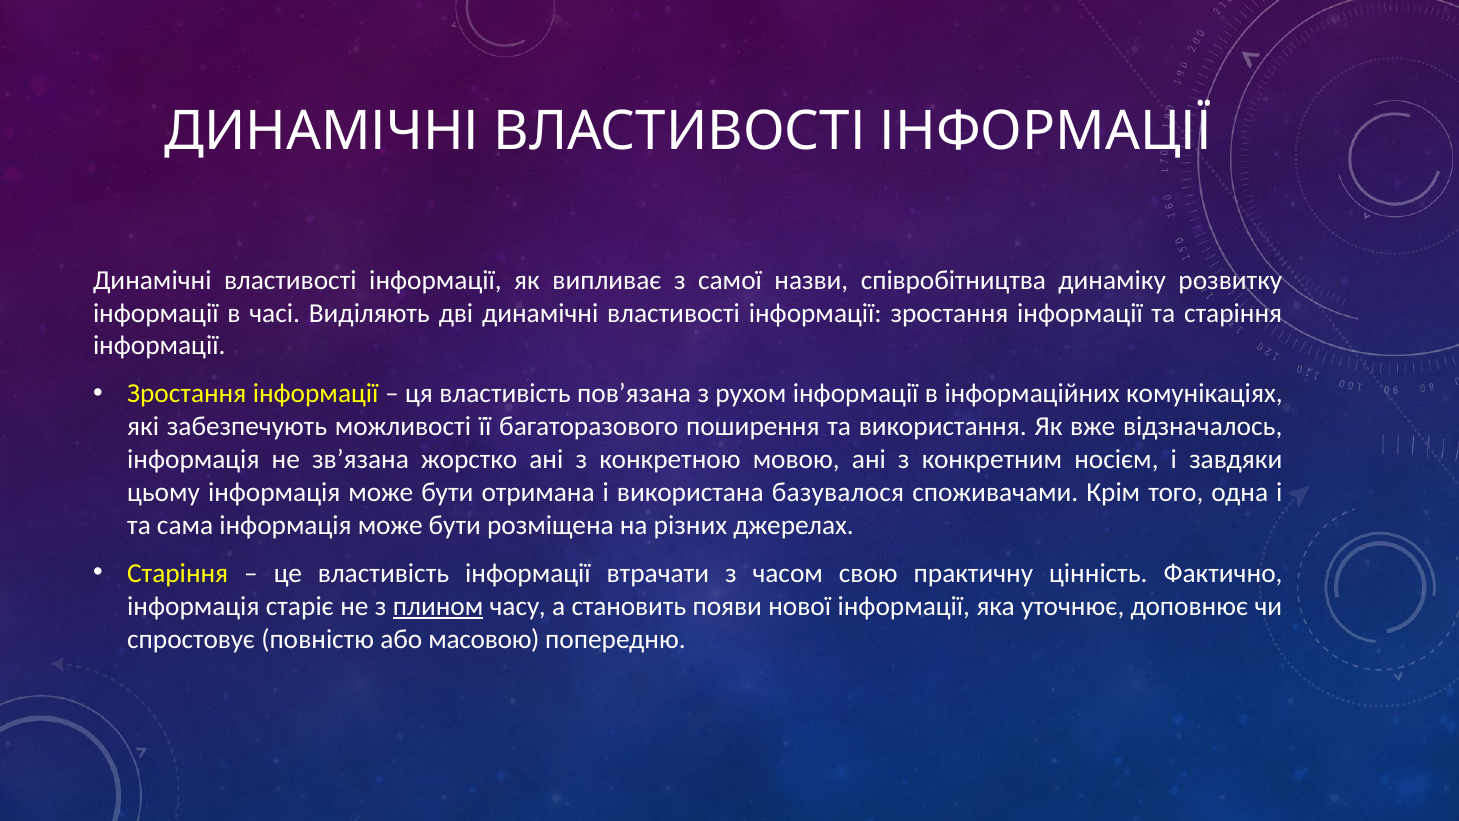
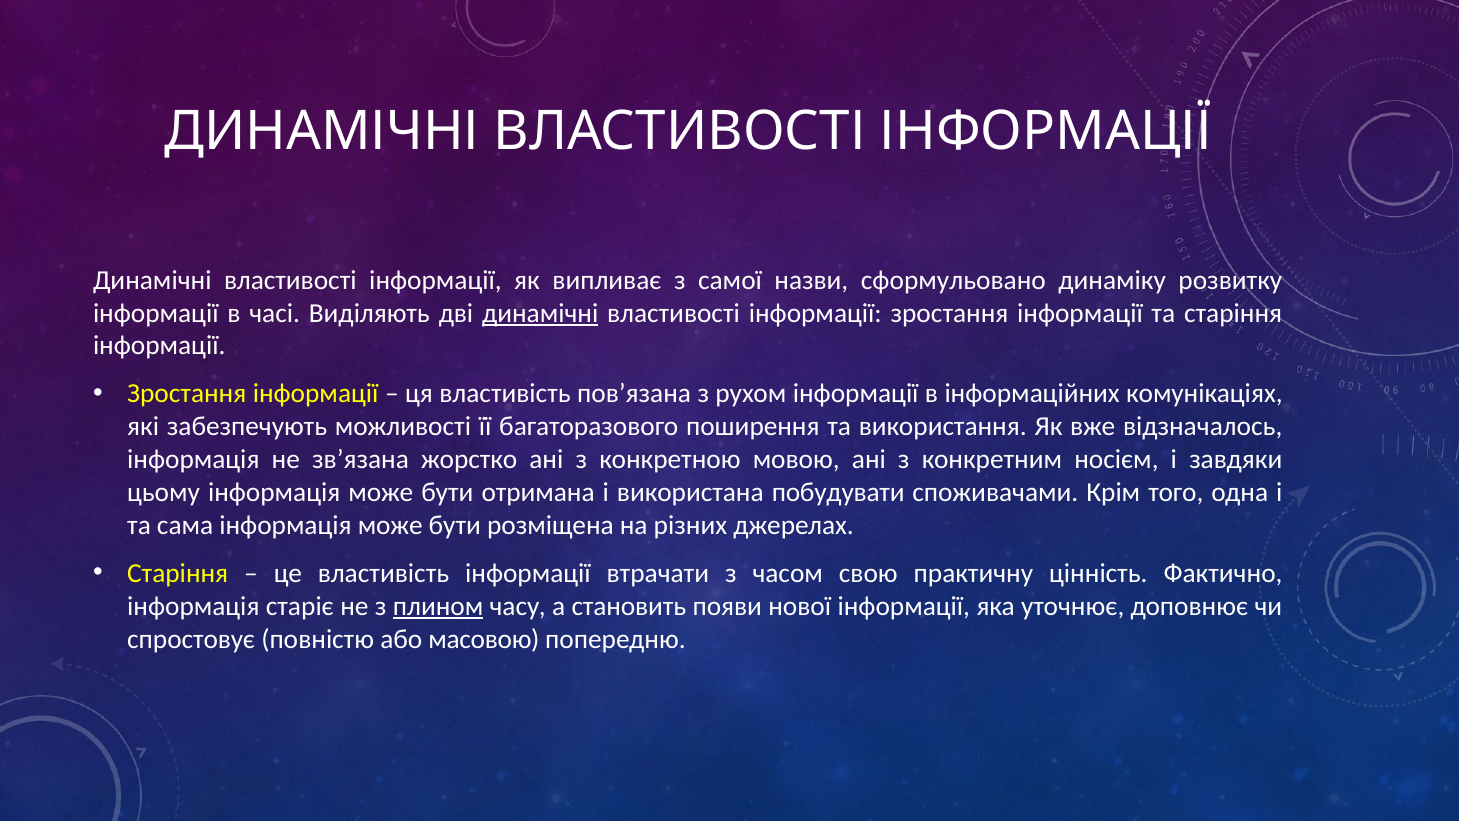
співробітництва: співробітництва -> сформульовано (953, 280)
динамічні underline: none -> present (540, 313)
базувалося: базувалося -> побудувати (838, 492)
